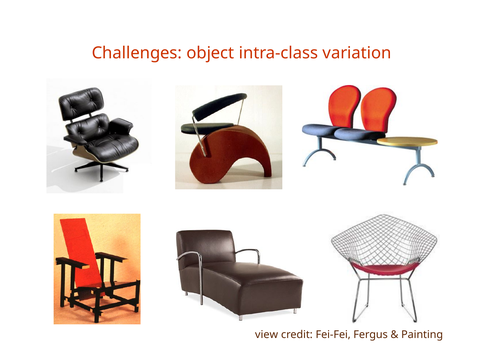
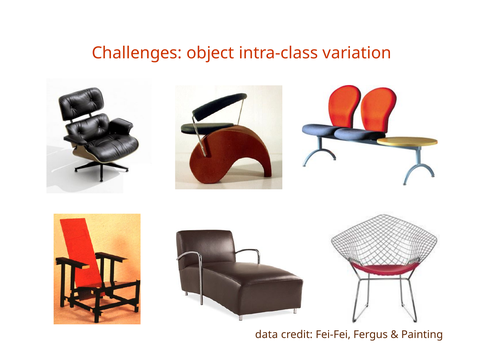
view: view -> data (267, 335)
